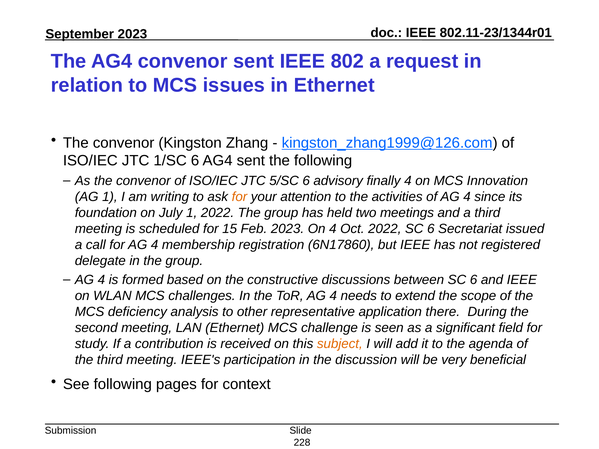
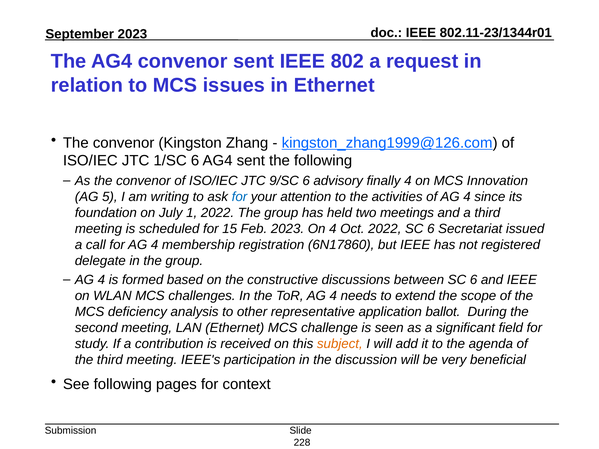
5/SC: 5/SC -> 9/SC (284, 181)
AG 1: 1 -> 5 (110, 197)
for colour: orange -> blue (239, 197)
there: there -> ballot (443, 312)
